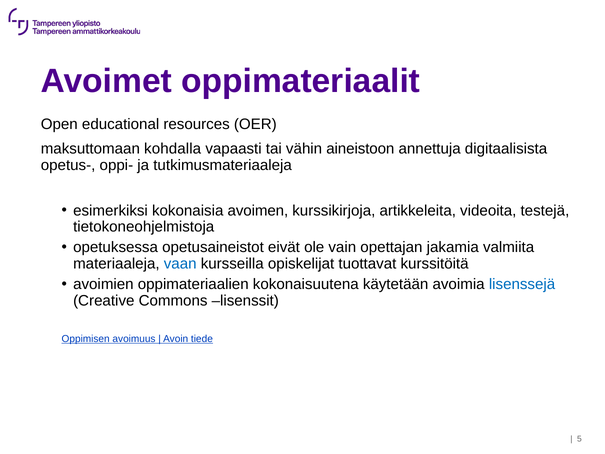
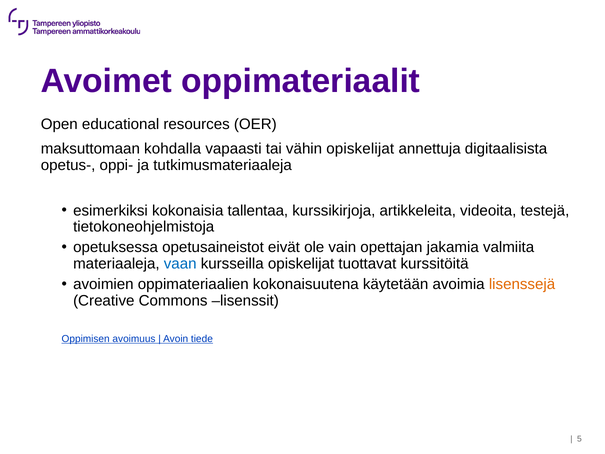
vähin aineistoon: aineistoon -> opiskelijat (360, 149)
avoimen: avoimen -> tallentaa (258, 210)
lisenssejä colour: blue -> orange (522, 284)
